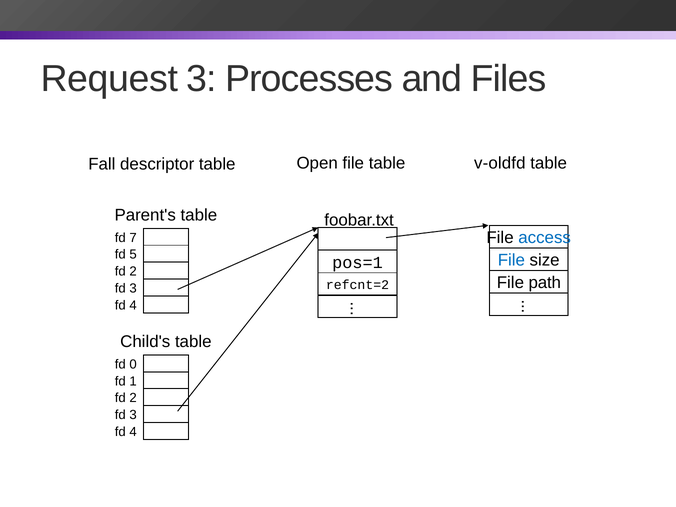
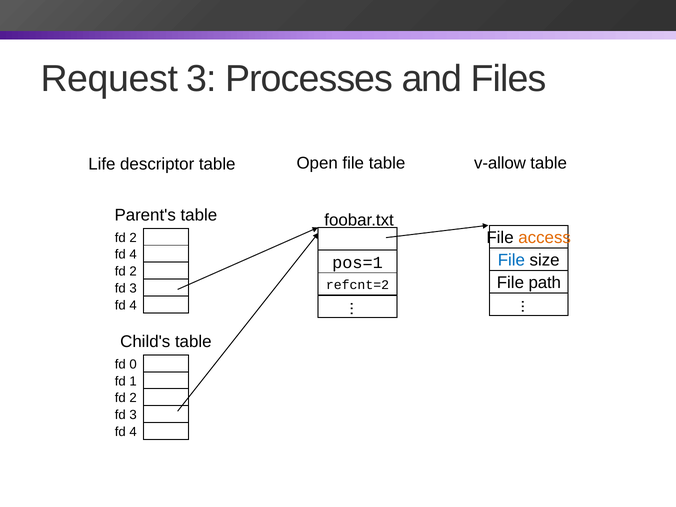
Fall: Fall -> Life (102, 164)
v-oldfd: v-oldfd -> v-allow (500, 163)
access colour: blue -> orange (545, 238)
7: 7 -> 2 (133, 238)
5: 5 -> 4 (133, 255)
